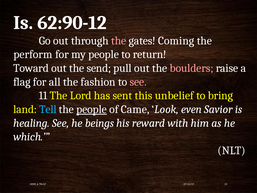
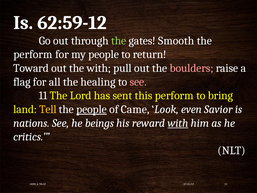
62:90-12: 62:90-12 -> 62:59-12 (72, 23)
the colour: pink -> light green (119, 41)
Coming: Coming -> Smooth (176, 41)
the send: send -> with (99, 68)
fashion: fashion -> healing (98, 82)
this unbelief: unbelief -> perform (174, 95)
Tell colour: light blue -> yellow (48, 109)
healing: healing -> nations (31, 123)
with underline: none -> present (178, 123)
which: which -> critics (31, 137)
